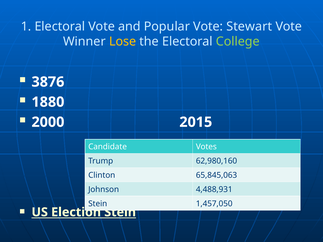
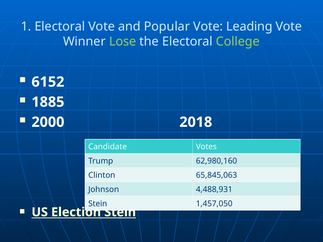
Stewart: Stewart -> Leading (249, 27)
Lose colour: yellow -> light green (123, 42)
3876: 3876 -> 6152 (48, 82)
1880: 1880 -> 1885 (48, 102)
2015: 2015 -> 2018 (196, 122)
